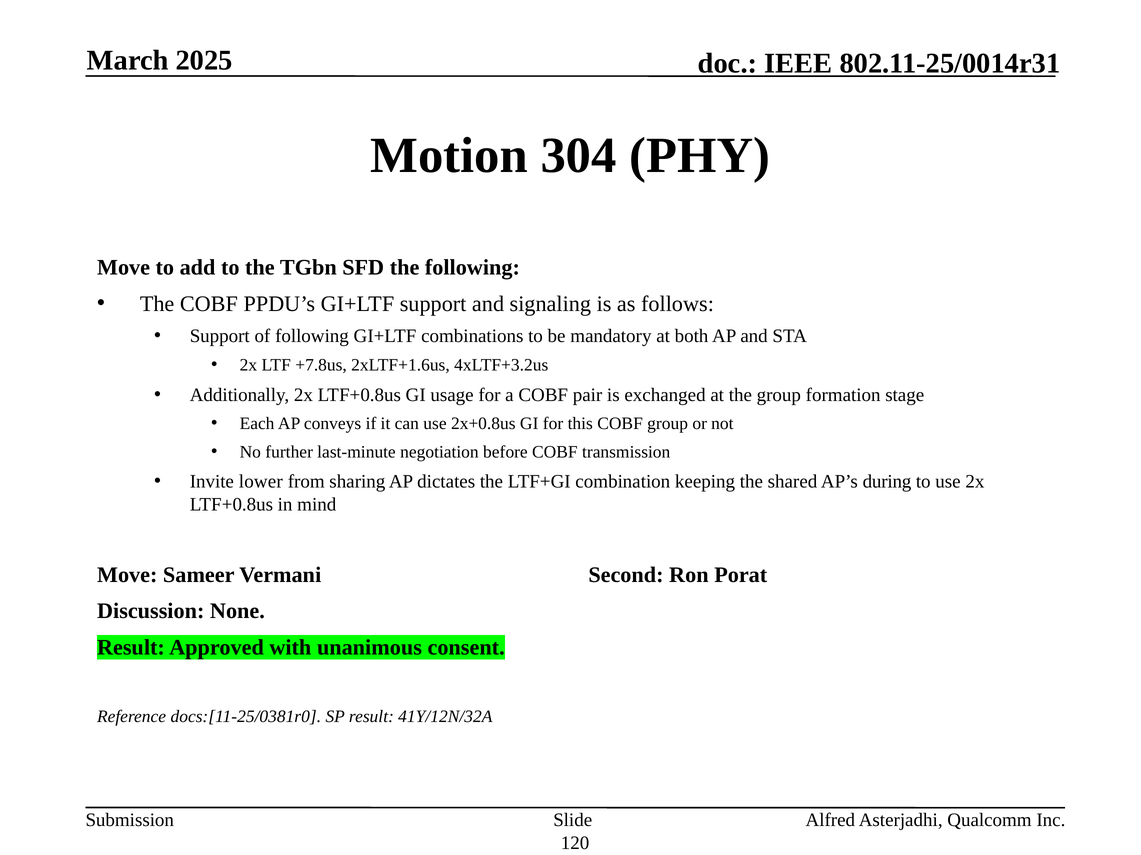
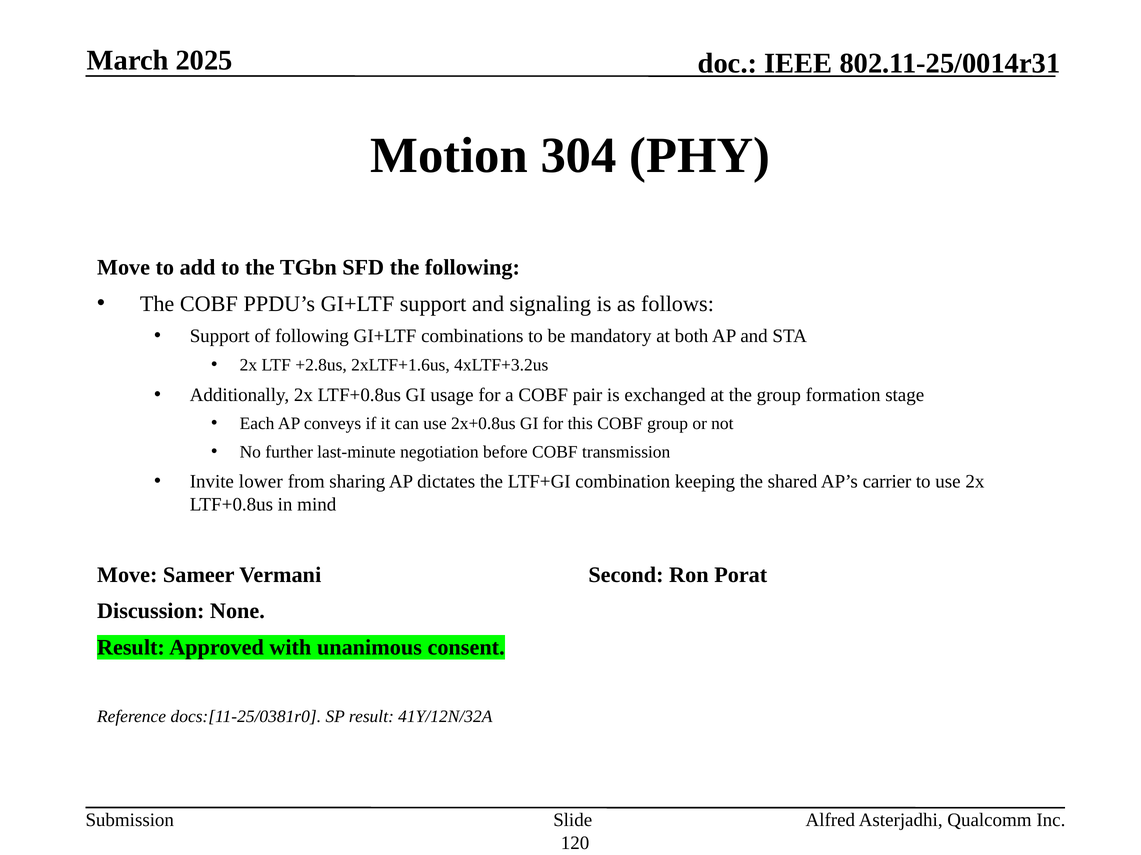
+7.8us: +7.8us -> +2.8us (321, 365)
during: during -> carrier (887, 482)
